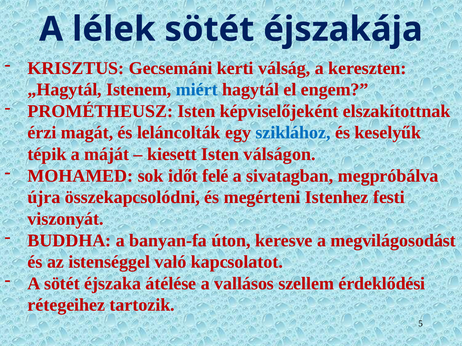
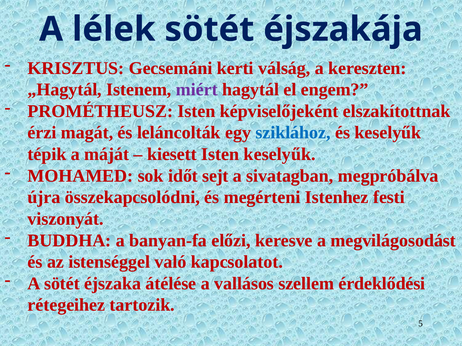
miért colour: blue -> purple (197, 90)
Isten válságon: válságon -> keselyűk (280, 154)
felé: felé -> sejt (215, 176)
úton: úton -> előzi (231, 241)
